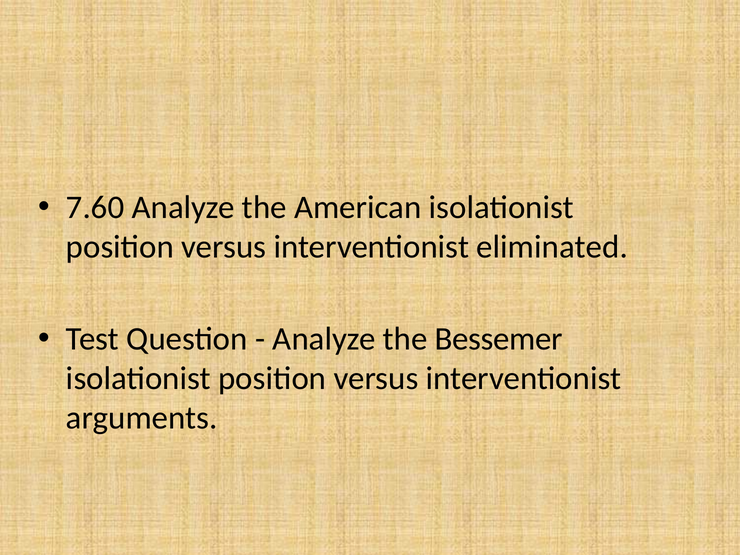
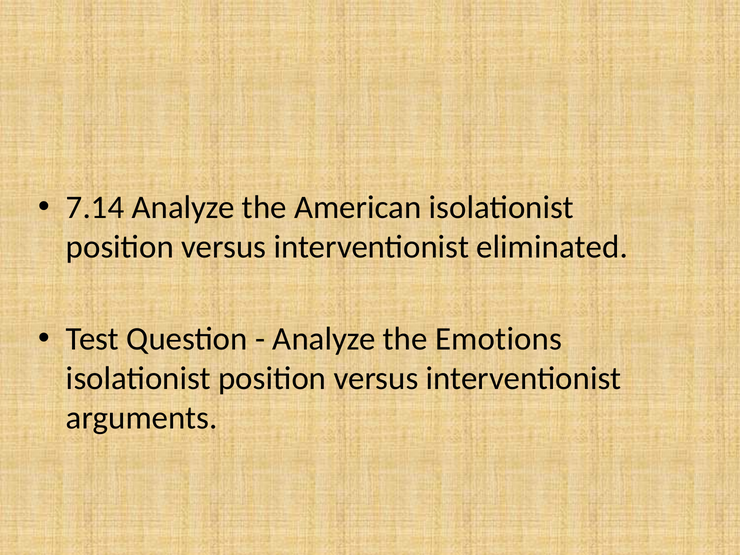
7.60: 7.60 -> 7.14 (95, 207)
Bessemer: Bessemer -> Emotions (499, 339)
